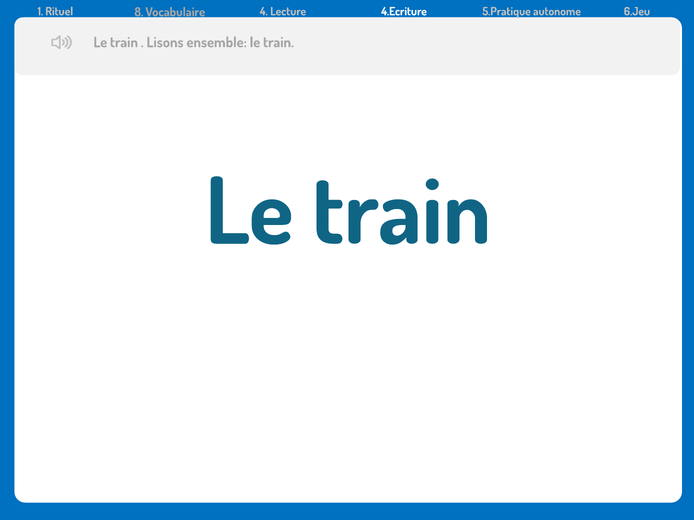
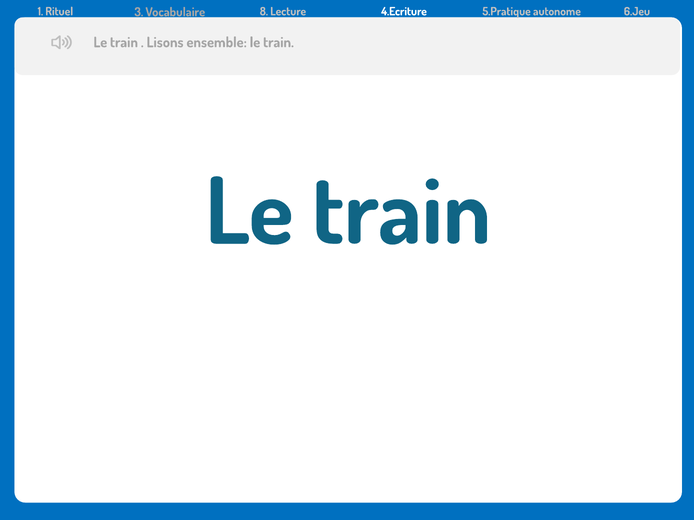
8: 8 -> 3 (139, 12)
4: 4 -> 8 (264, 12)
